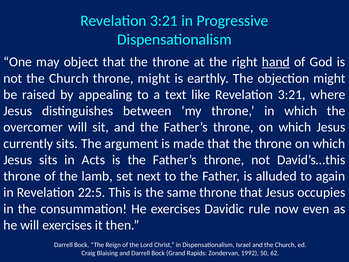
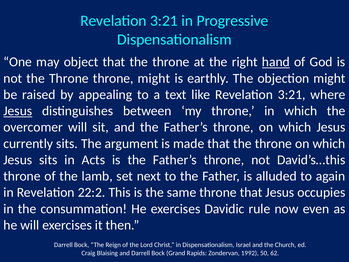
not the Church: Church -> Throne (69, 78)
Jesus underline: none -> present (18, 111)
22:5: 22:5 -> 22:2 (92, 192)
